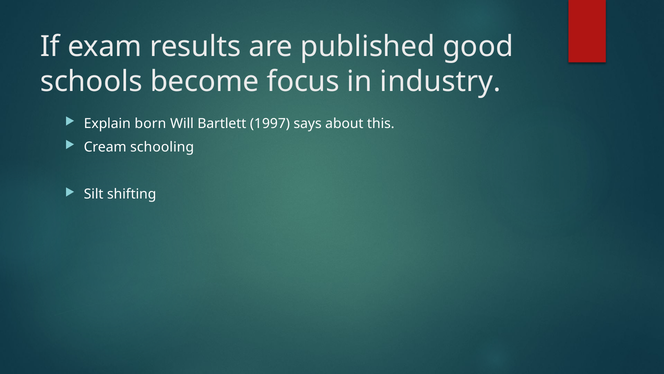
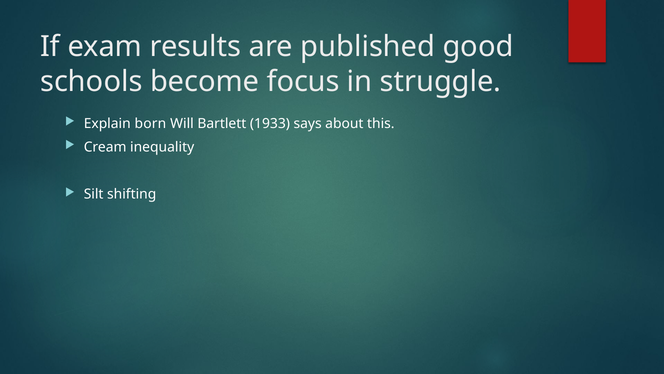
industry: industry -> struggle (441, 81)
1997: 1997 -> 1933 (270, 124)
schooling: schooling -> inequality (162, 147)
